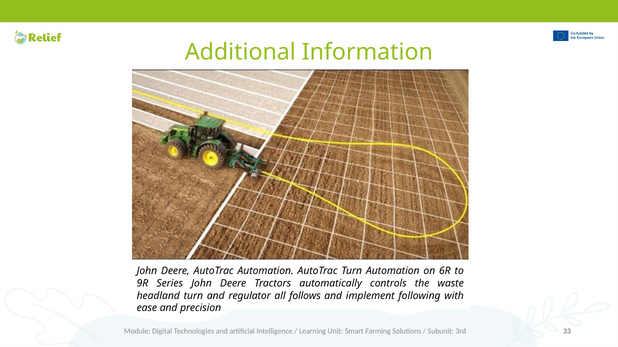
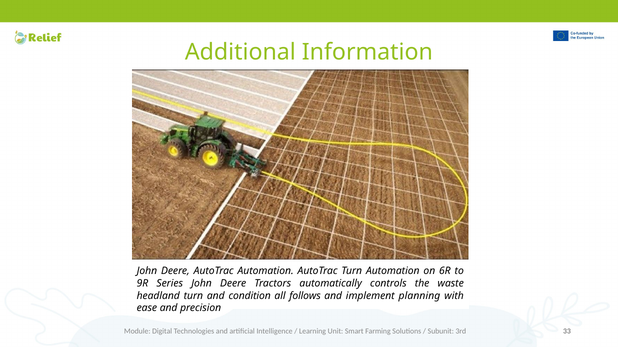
regulator: regulator -> condition (250, 296)
following: following -> planning (419, 296)
